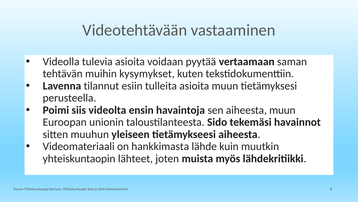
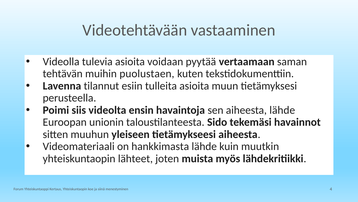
kysymykset: kysymykset -> puolustaen (147, 74)
aiheesta muun: muun -> lähde (282, 110)
